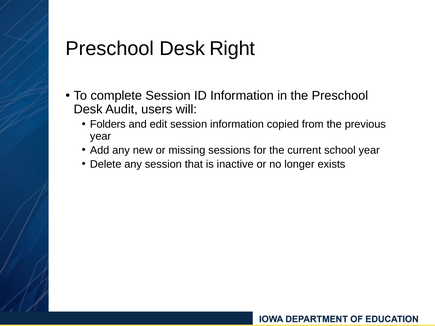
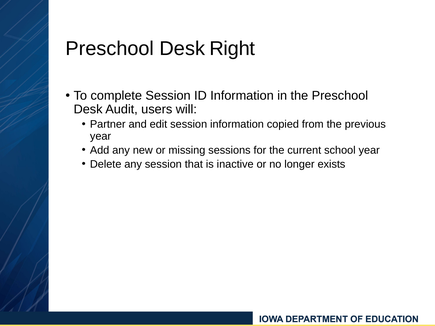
Folders: Folders -> Partner (108, 124)
